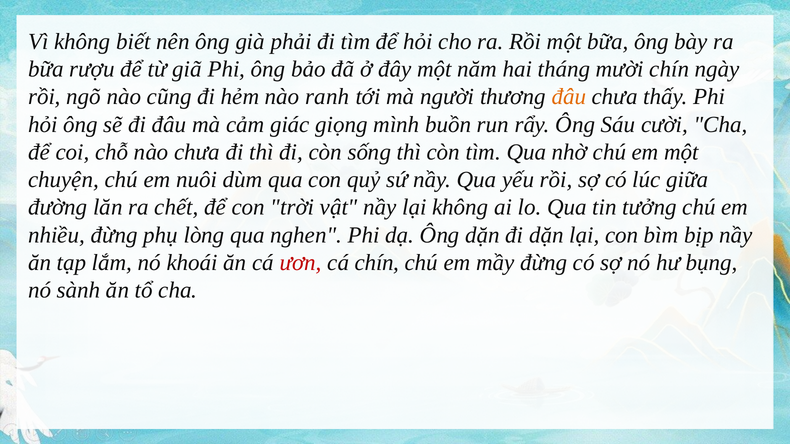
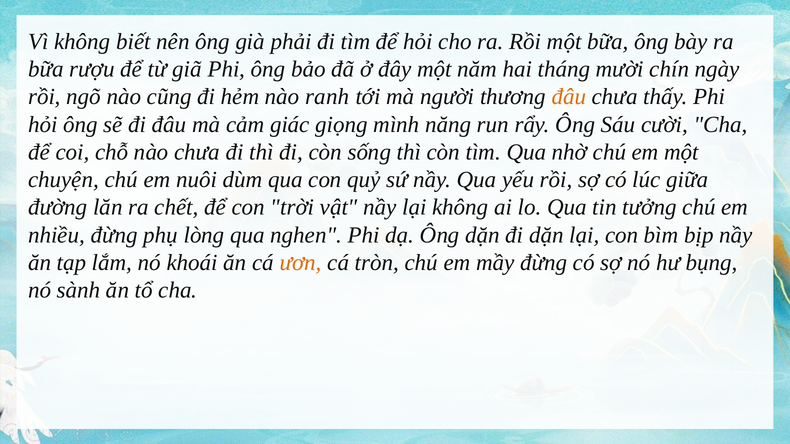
buồn: buồn -> năng (448, 125)
ươn colour: red -> orange (301, 263)
cá chín: chín -> tròn (377, 263)
